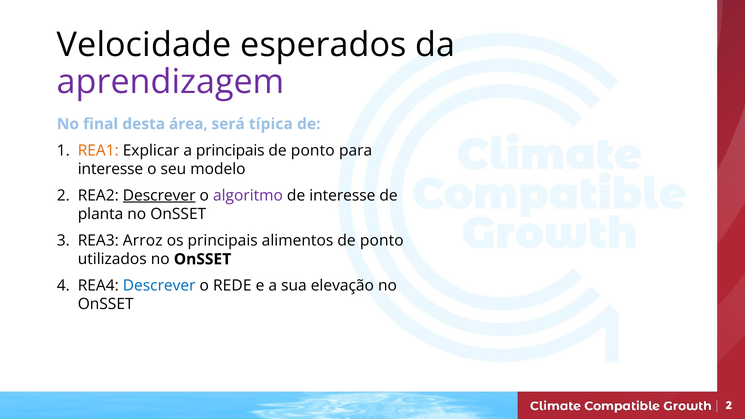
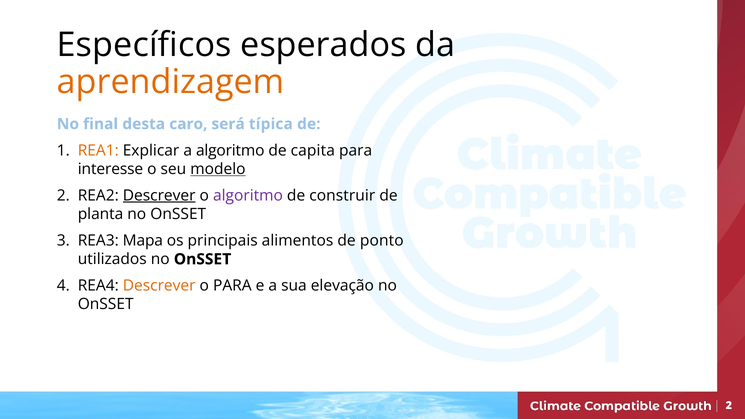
Velocidade: Velocidade -> Específicos (144, 45)
aprendizagem colour: purple -> orange (171, 82)
área: área -> caro (188, 124)
a principais: principais -> algoritmo (230, 150)
ponto: ponto -> capita (313, 150)
modelo underline: none -> present (218, 169)
de interesse: interesse -> construir (342, 196)
Arroz: Arroz -> Mapa (143, 241)
Descrever colour: blue -> orange (159, 286)
o REDE: REDE -> PARA (232, 286)
